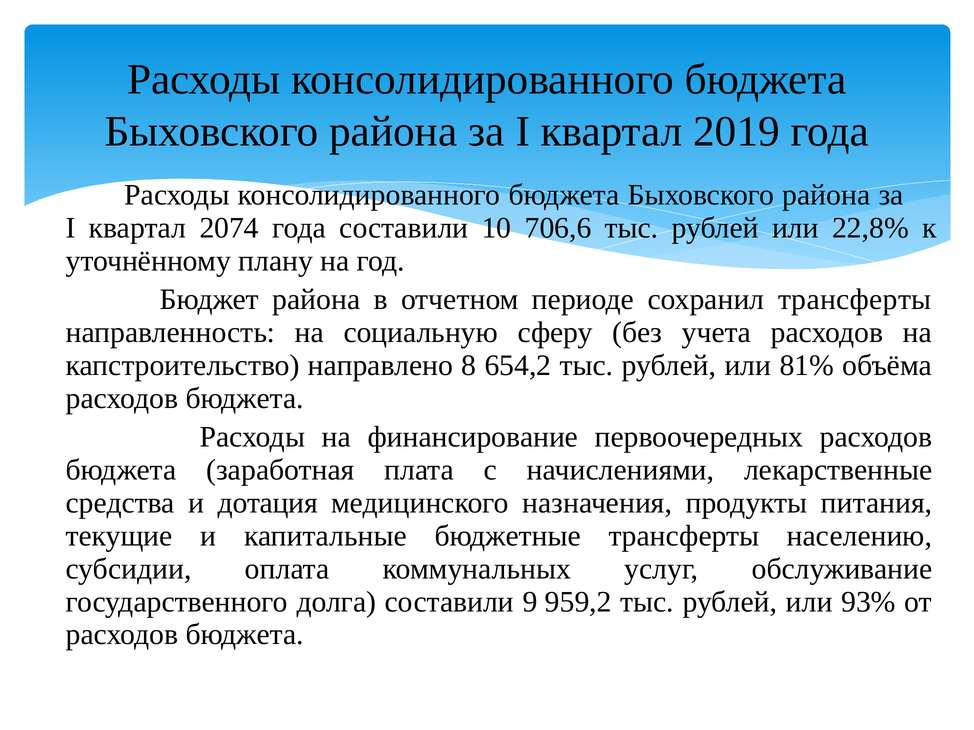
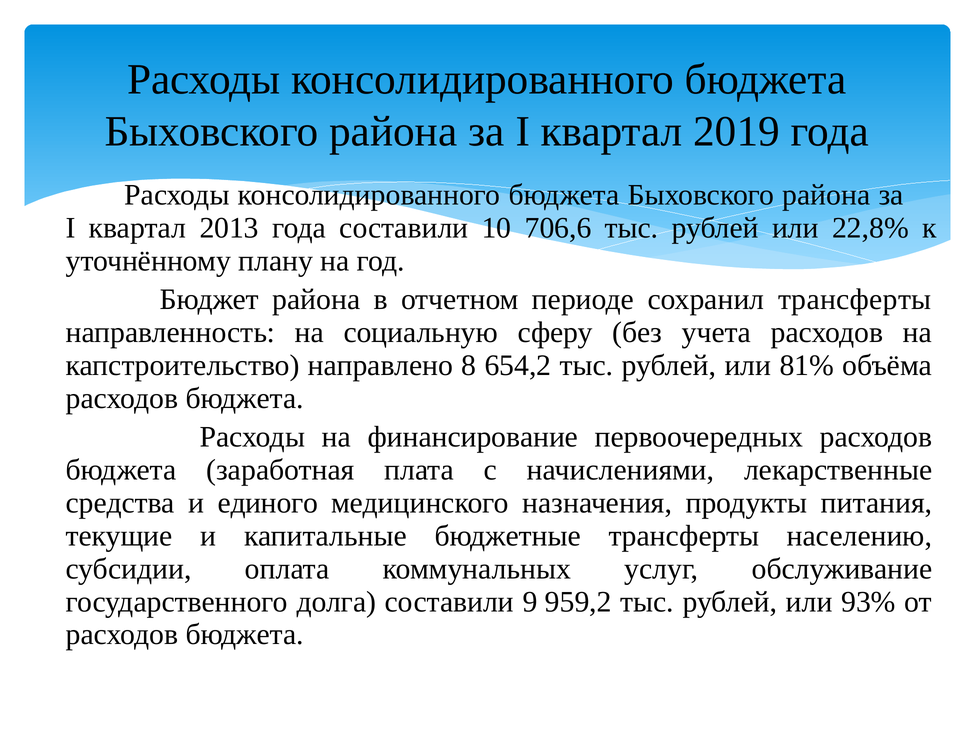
2074: 2074 -> 2013 (229, 228)
дотация: дотация -> единого (268, 503)
